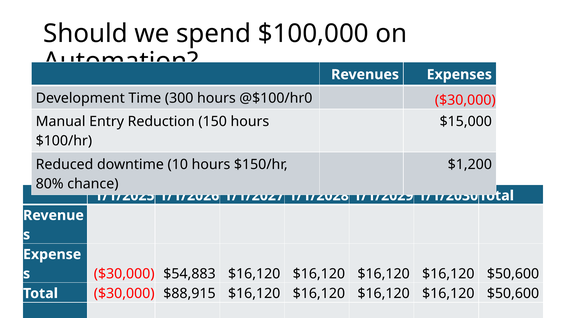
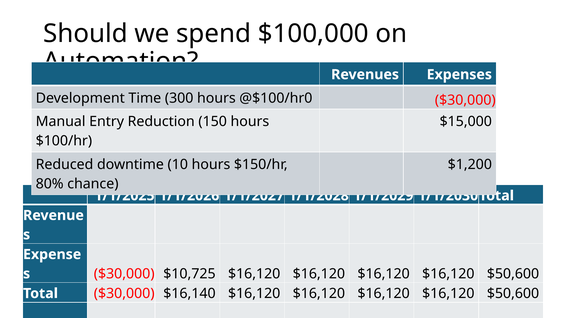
$54,883: $54,883 -> $10,725 (189, 274)
$88,915: $88,915 -> $16,140 (189, 294)
